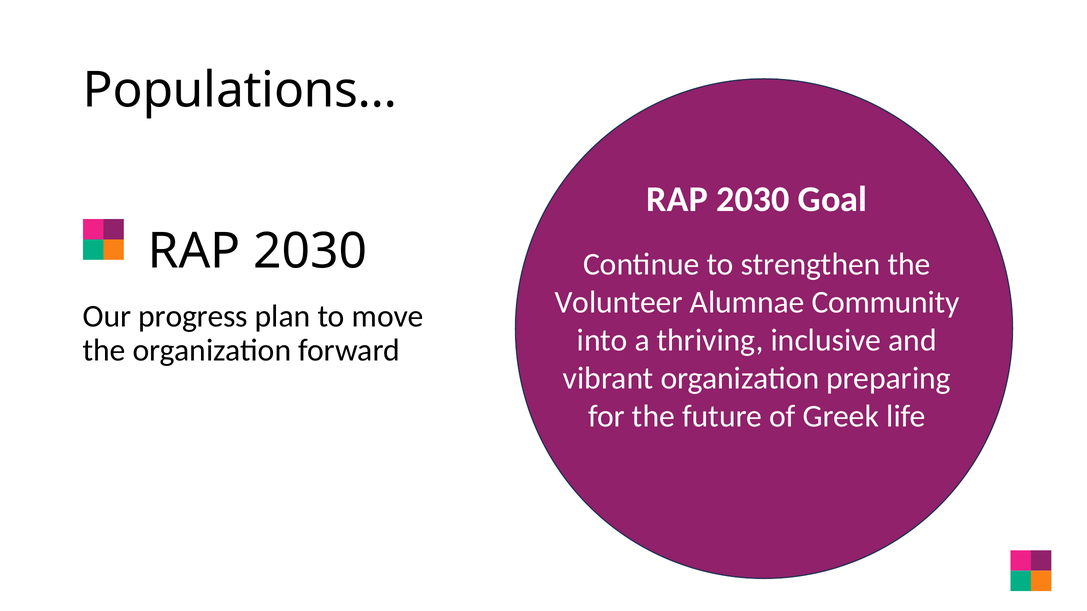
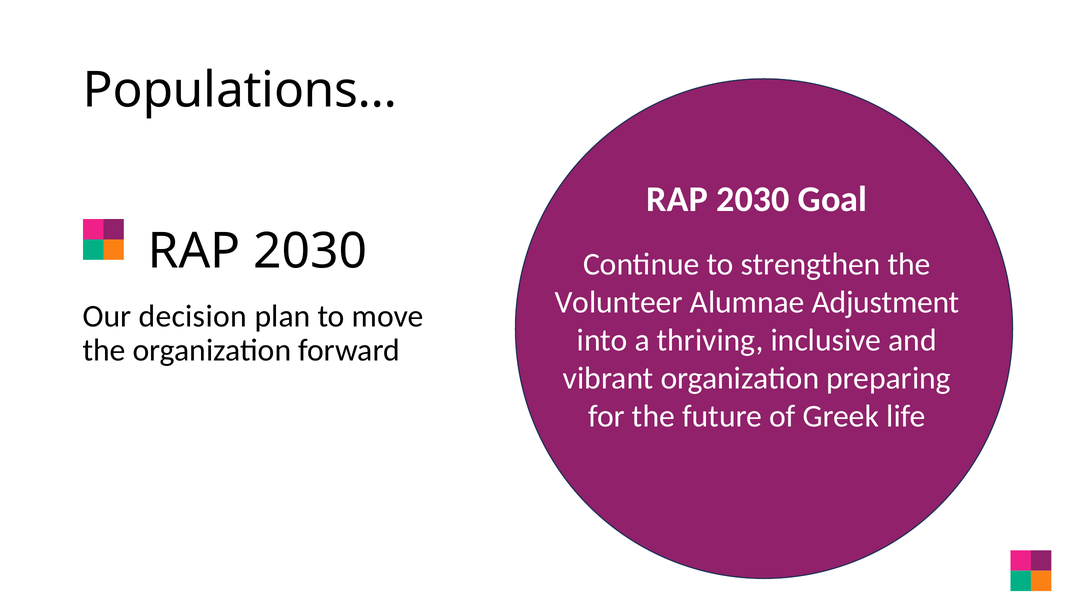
Community: Community -> Adjustment (886, 303)
progress: progress -> decision (193, 316)
